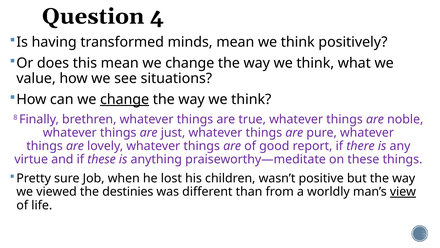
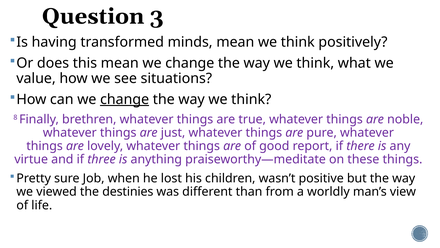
4: 4 -> 3 (157, 16)
if these: these -> three (102, 159)
view underline: present -> none (403, 191)
